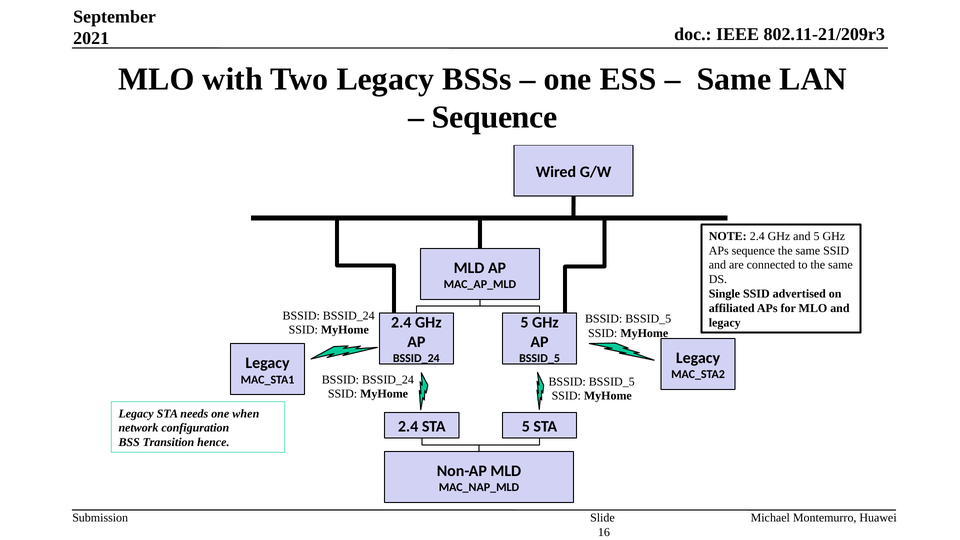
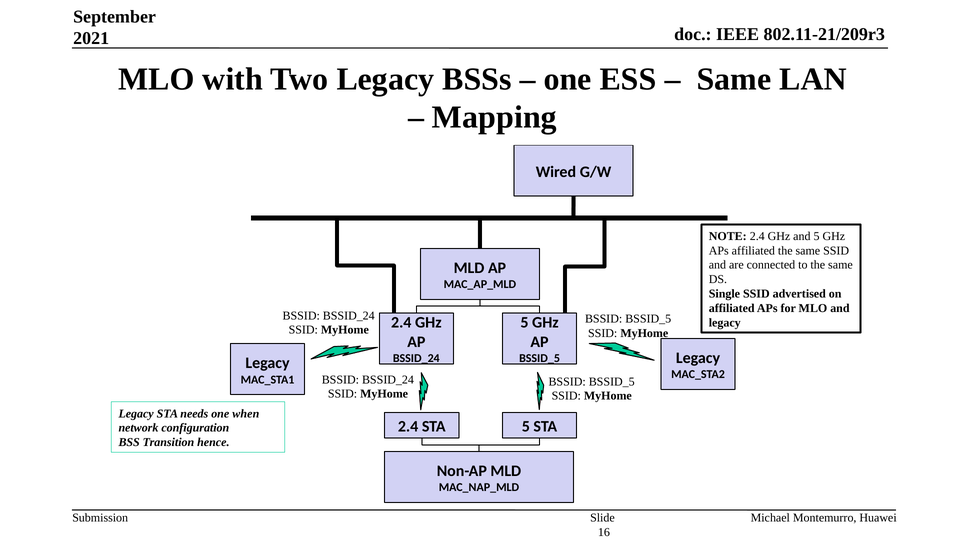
Sequence: Sequence -> Mapping (494, 117)
APs sequence: sequence -> affiliated (753, 251)
